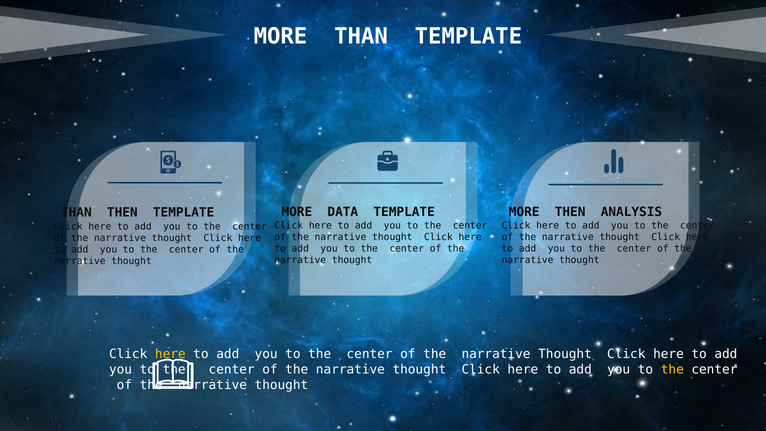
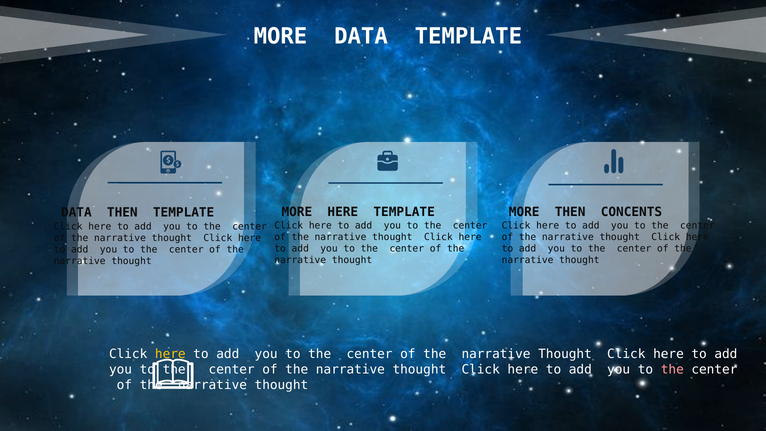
MORE THAN: THAN -> DATA (361, 37)
MORE DATA: DATA -> HERE (343, 212)
ANALYSIS: ANALYSIS -> CONCENTS (631, 212)
THAN: THAN -> DATA (76, 213)
the colour: yellow -> pink (672, 369)
